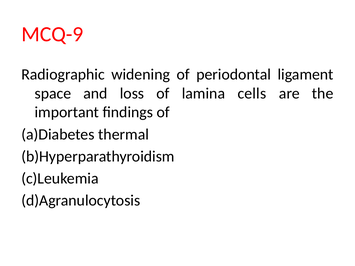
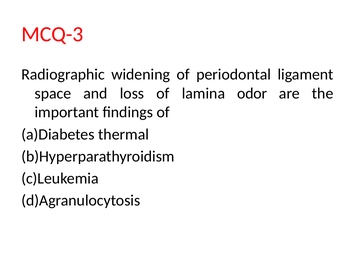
MCQ-9: MCQ-9 -> MCQ-3 (52, 34)
cells: cells -> odor (252, 93)
